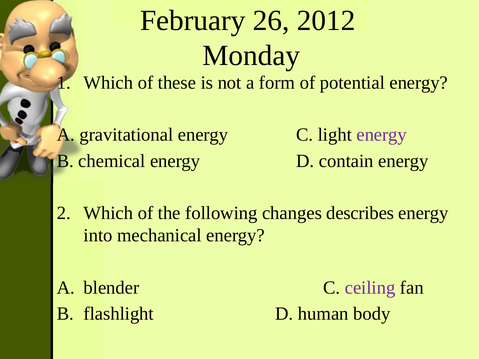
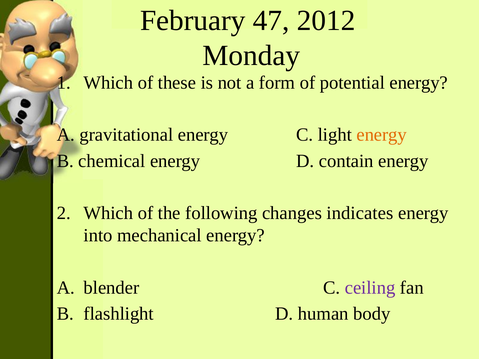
26: 26 -> 47 (271, 20)
energy colour: purple -> orange (382, 135)
describes: describes -> indicates (360, 213)
